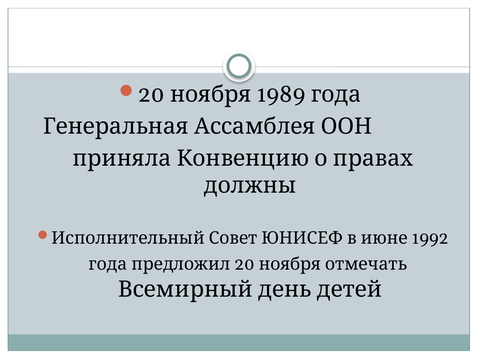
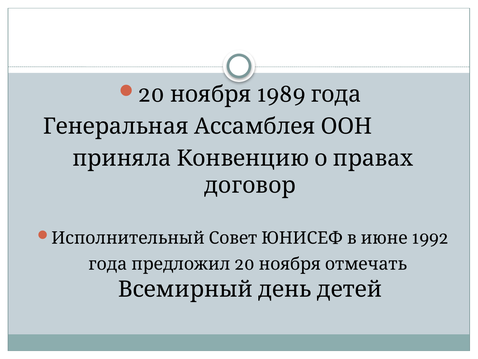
должны: должны -> договор (250, 185)
